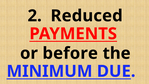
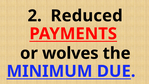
before: before -> wolves (70, 53)
